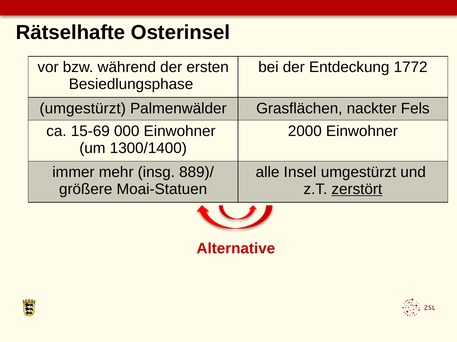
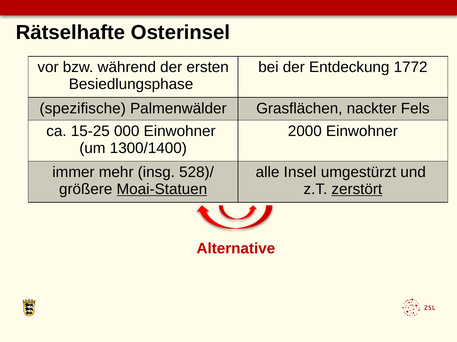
umgestürzt: umgestürzt -> spezifische (83, 109)
15-69: 15-69 -> 15-25 (90, 131)
889)/: 889)/ -> 528)/ (197, 173)
Moai-Statuen underline: none -> present (162, 190)
